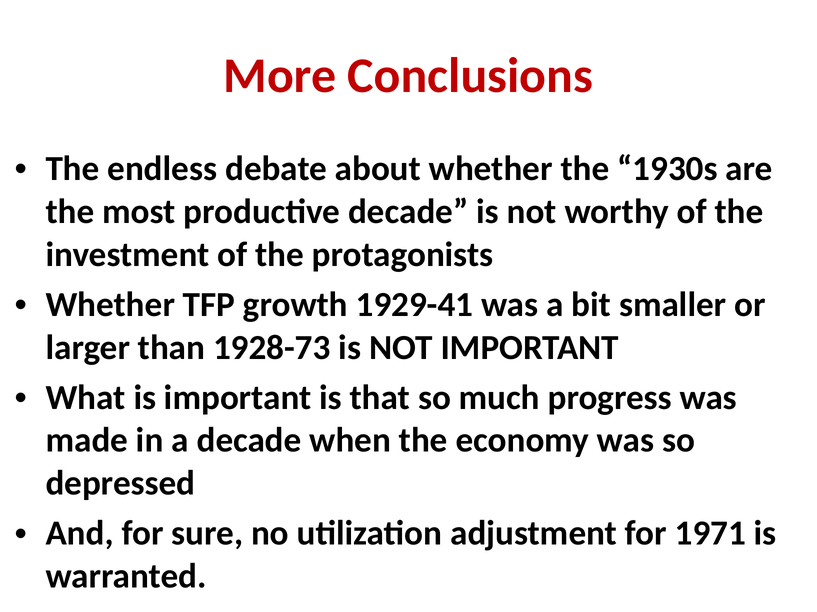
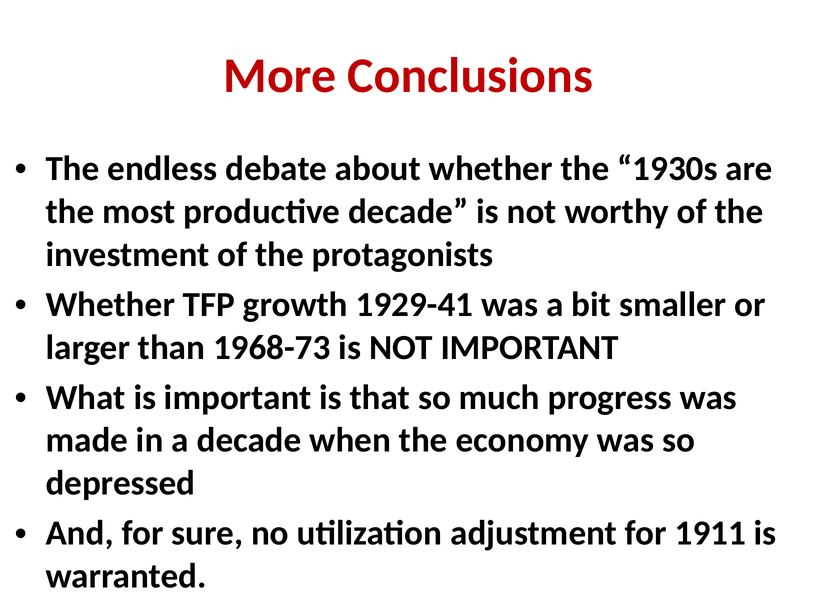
1928-73: 1928-73 -> 1968-73 (272, 348)
1971: 1971 -> 1911 (710, 534)
